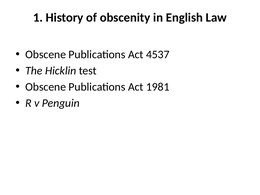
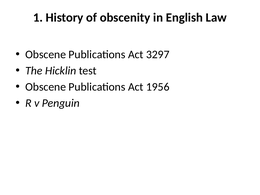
4537: 4537 -> 3297 (158, 55)
1981: 1981 -> 1956 (158, 87)
